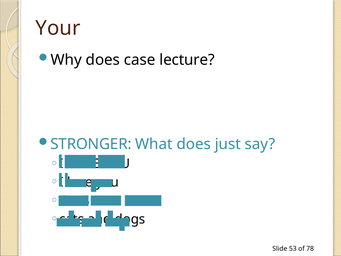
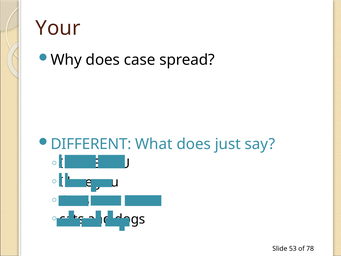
lecture: lecture -> spread (187, 60)
STRONGER: STRONGER -> DIFFERENT (91, 144)
